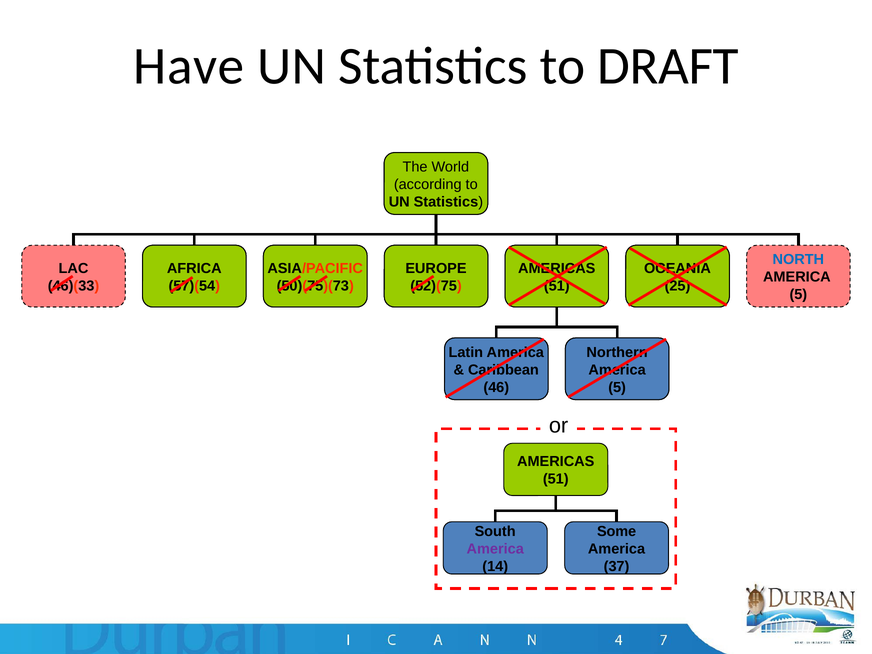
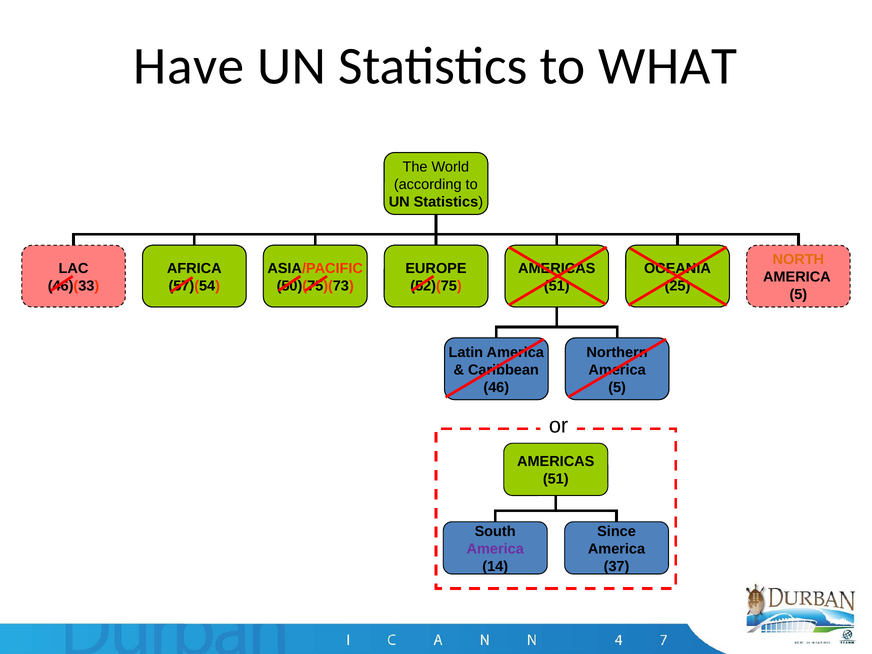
DRAFT: DRAFT -> WHAT (668, 66)
NORTH colour: blue -> orange (798, 260)
Some: Some -> Since (617, 531)
